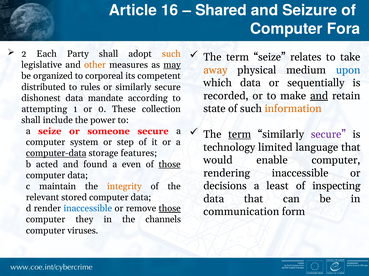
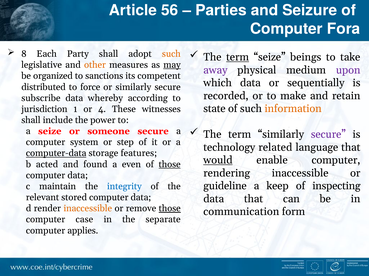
16: 16 -> 56 (170, 10)
Shared: Shared -> Parties (221, 10)
2: 2 -> 8 (24, 54)
term underline: none -> present (238, 57)
relates: relates -> beings (306, 57)
away colour: orange -> purple (215, 70)
upon colour: blue -> purple (348, 70)
corporeal: corporeal -> sanctions (104, 76)
rules: rules -> force (90, 87)
and underline: present -> none (319, 96)
dishonest: dishonest -> subscribe (41, 98)
mandate: mandate -> whereby (105, 98)
attempting: attempting -> jurisdiction (44, 109)
0: 0 -> 4 (102, 109)
collection: collection -> witnesses (161, 109)
term underline: present -> none (240, 135)
limited: limited -> related (275, 148)
would underline: none -> present (218, 161)
decisions: decisions -> guideline (225, 186)
least: least -> keep (278, 186)
integrity colour: orange -> blue (124, 187)
inaccessible colour: blue -> orange (88, 209)
they: they -> case (84, 220)
channels: channels -> separate (163, 220)
viruses: viruses -> applies (83, 231)
